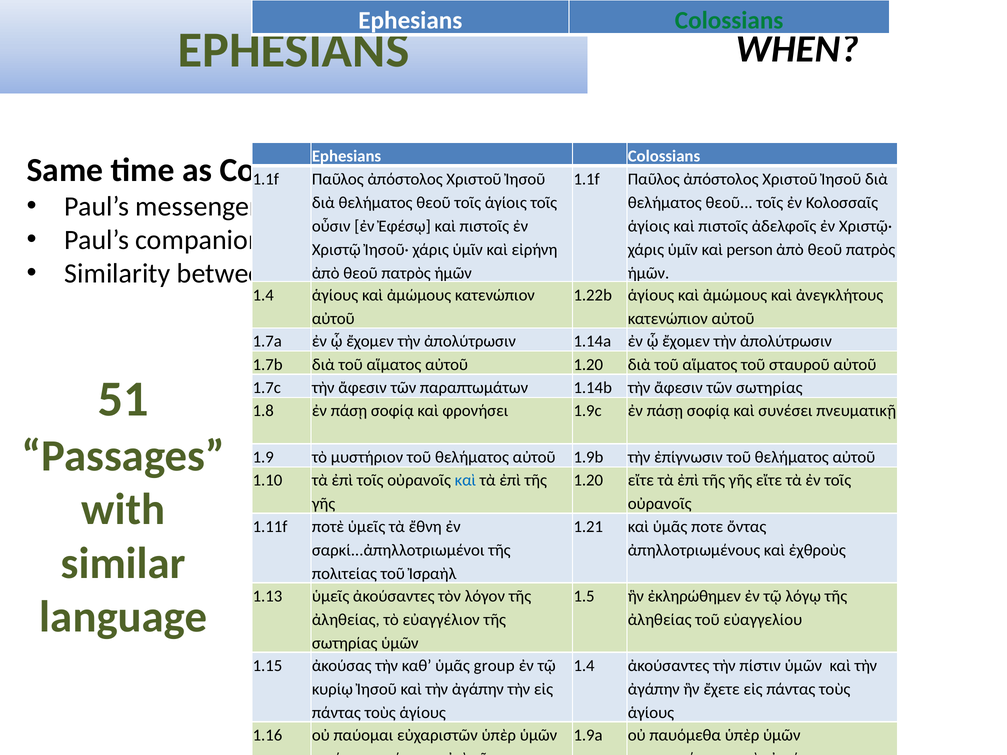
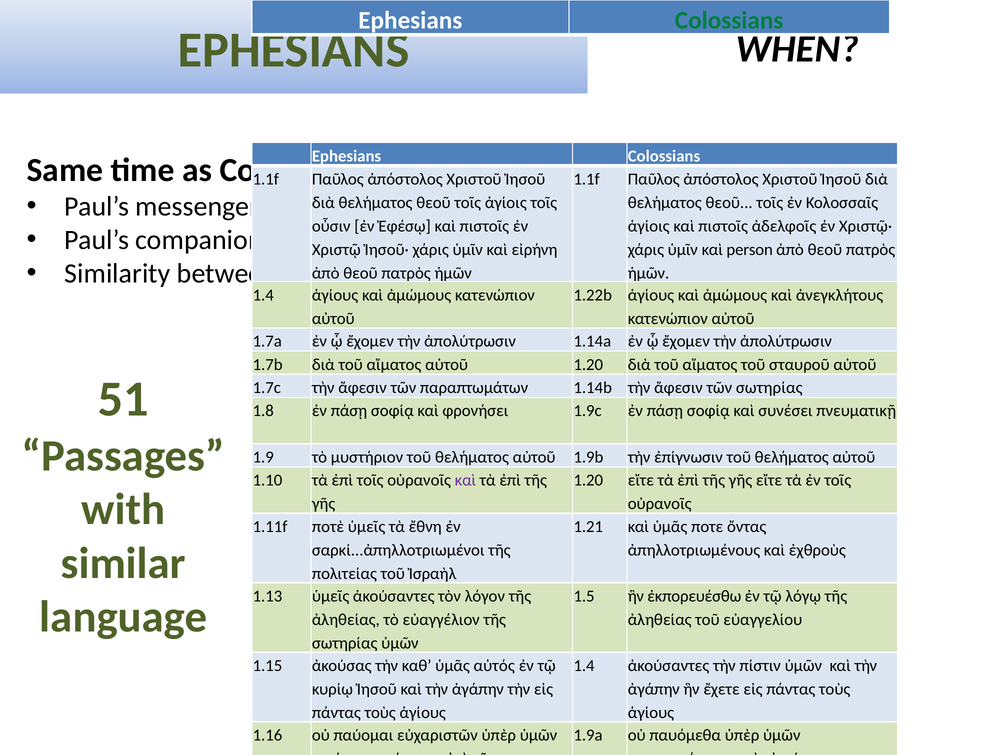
καὶ colour: blue -> purple (465, 481)
ἣν ἐκληρώθημεν: ἐκληρώθημεν -> ἐκπορευέσθω (694, 596)
ὑμᾶς group: group -> αὐτός (494, 666)
